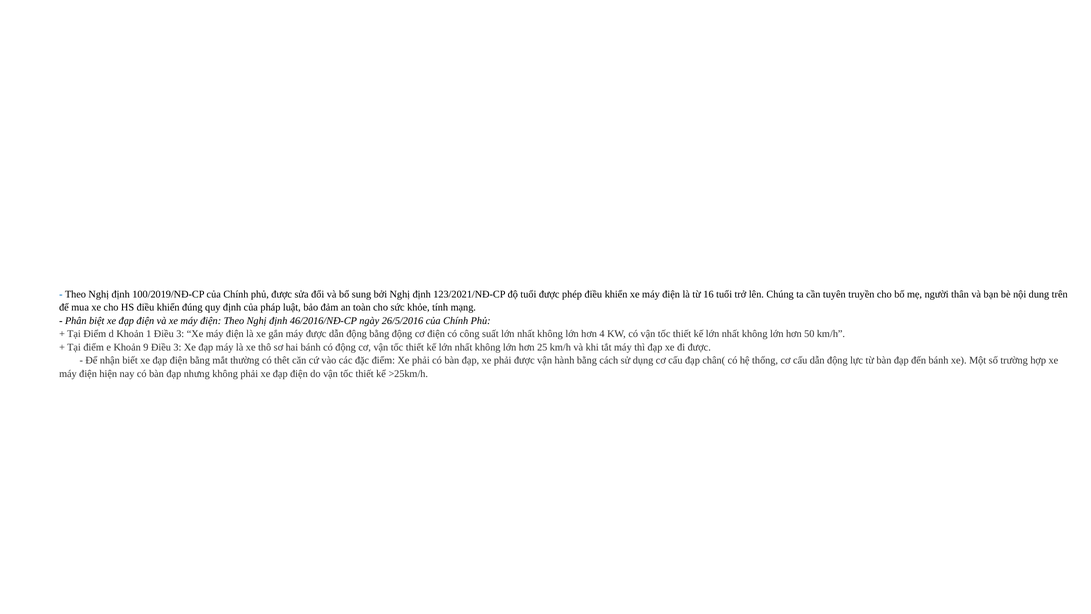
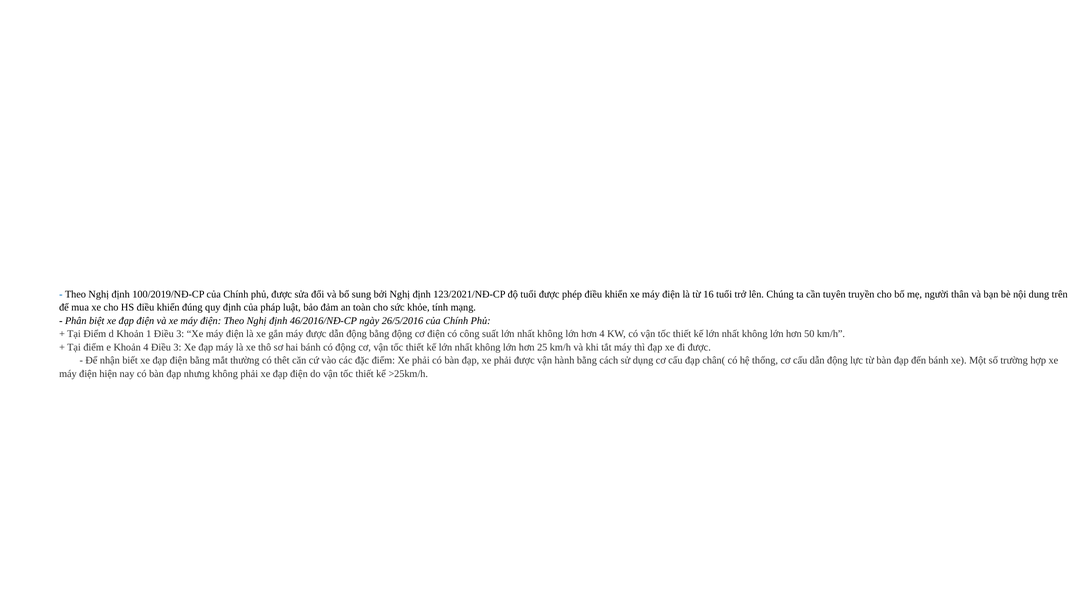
Khoản 9: 9 -> 4 (146, 347)
